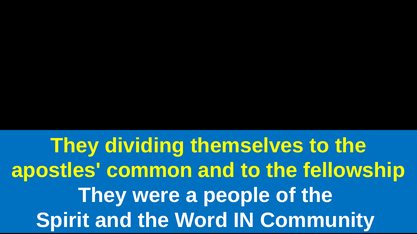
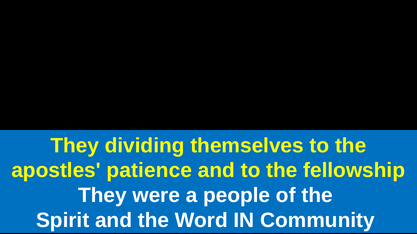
common: common -> patience (149, 171)
